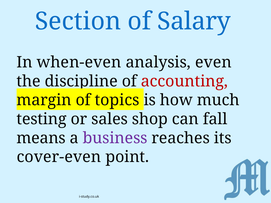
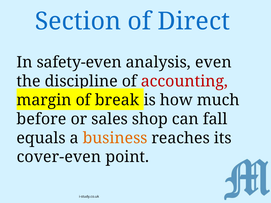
Salary: Salary -> Direct (194, 21)
when-even: when-even -> safety-even (79, 62)
topics: topics -> break (117, 100)
testing: testing -> before (41, 119)
means: means -> equals (41, 138)
business colour: purple -> orange (115, 138)
